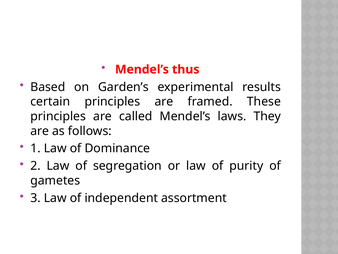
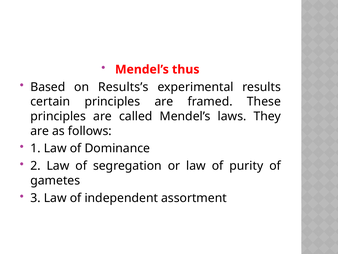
Garden’s: Garden’s -> Results’s (123, 87)
